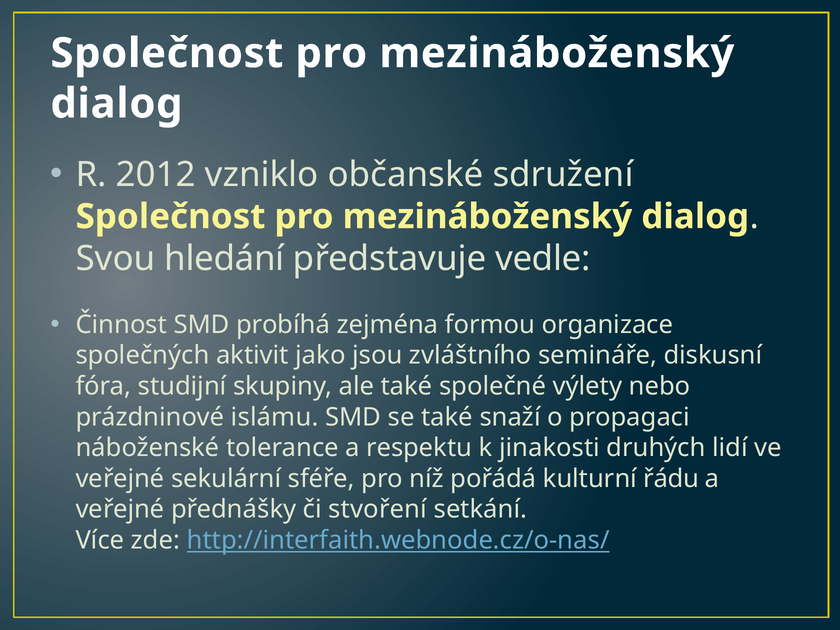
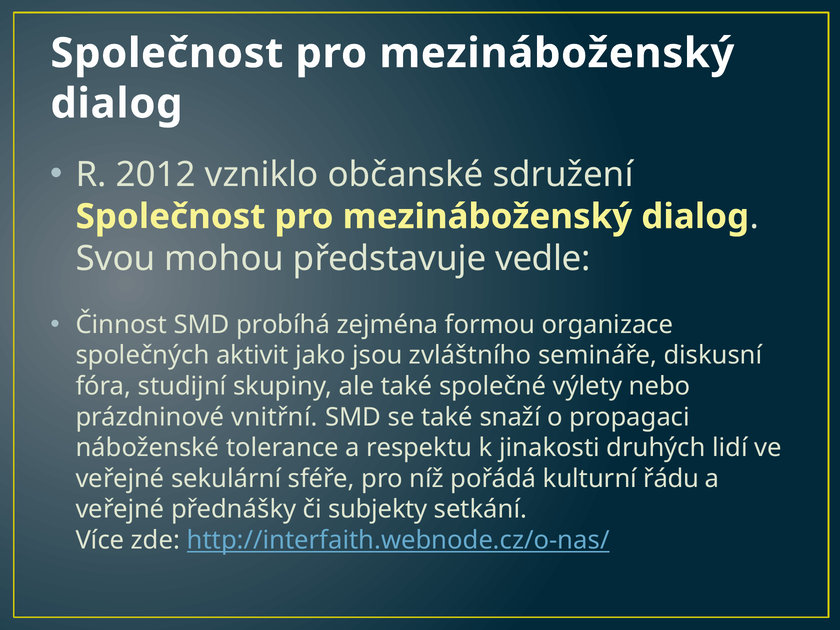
hledání: hledání -> mohou (224, 259)
islámu: islámu -> vnitřní (275, 417)
stvoření: stvoření -> subjekty (378, 509)
